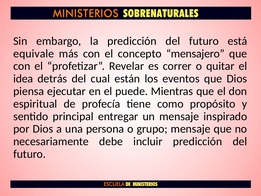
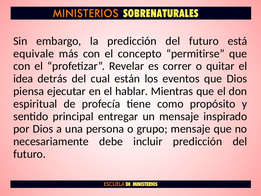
mensajero: mensajero -> permitirse (195, 54)
puede: puede -> hablar (132, 91)
